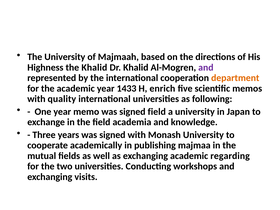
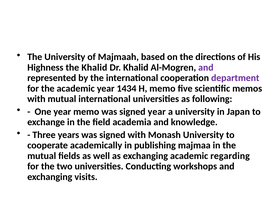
department colour: orange -> purple (235, 78)
1433: 1433 -> 1434 (127, 88)
H enrich: enrich -> memo (162, 88)
with quality: quality -> mutual (62, 99)
signed field: field -> year (157, 112)
